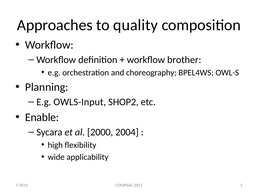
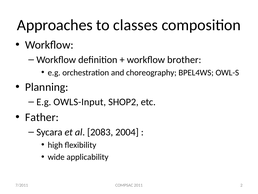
quality: quality -> classes (136, 25)
Enable: Enable -> Father (42, 117)
2000: 2000 -> 2083 (100, 132)
